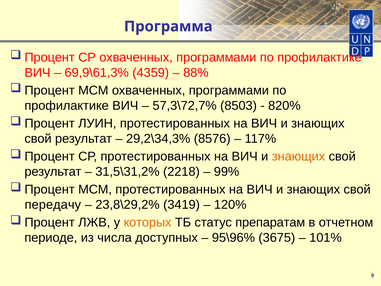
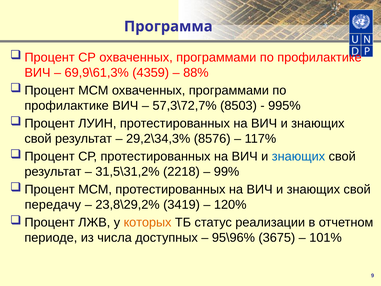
820%: 820% -> 995% (284, 106)
знающих colour: orange -> blue (298, 156)
препаратам: препаратам -> реализации (270, 222)
